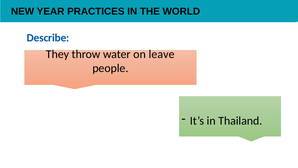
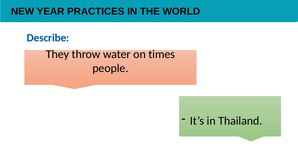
leave: leave -> times (162, 54)
